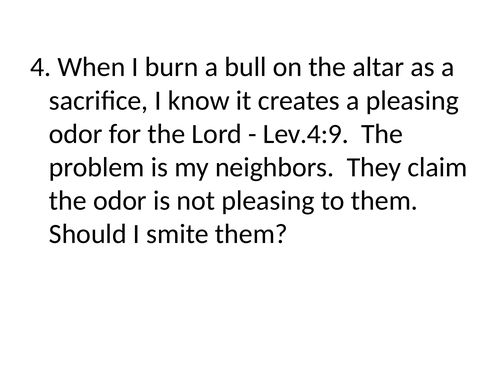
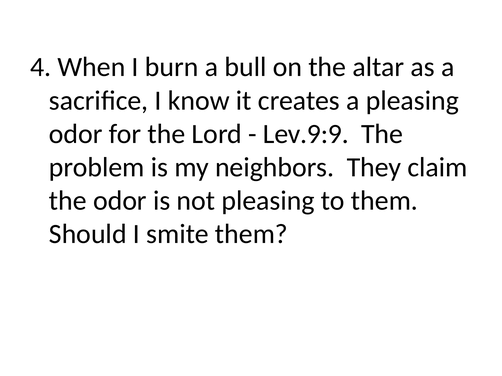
Lev.4:9: Lev.4:9 -> Lev.9:9 (306, 134)
